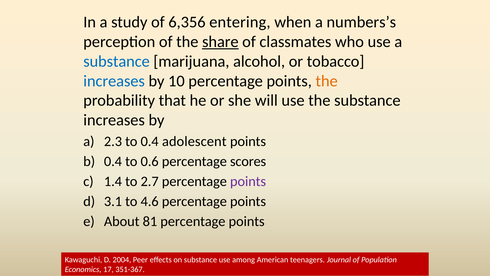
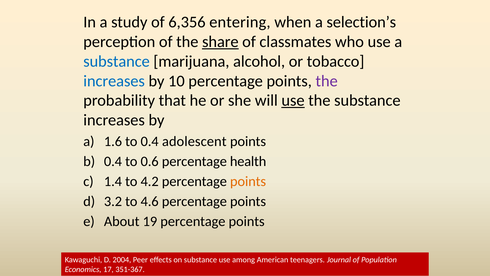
numbers’s: numbers’s -> selection’s (361, 22)
the colour: orange -> purple (327, 81)
use underline: none -> present (293, 100)
2.3: 2.3 -> 1.6 (113, 141)
scores: scores -> health (248, 161)
2.7: 2.7 -> 4.2 (150, 181)
points colour: purple -> orange (248, 181)
3.1: 3.1 -> 3.2 (113, 201)
81: 81 -> 19 (150, 221)
